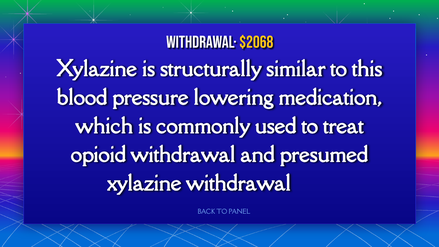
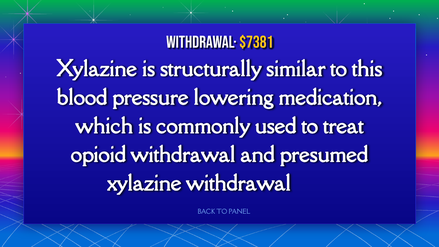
$2068: $2068 -> $7381 (256, 42)
